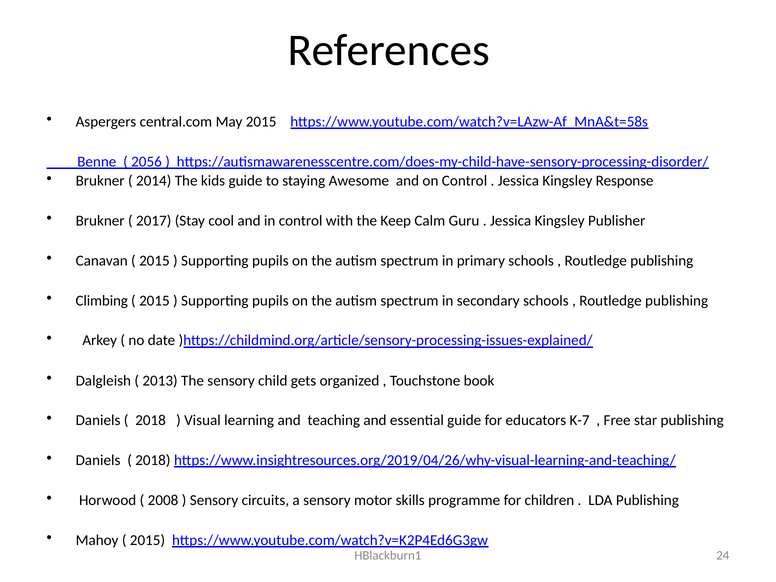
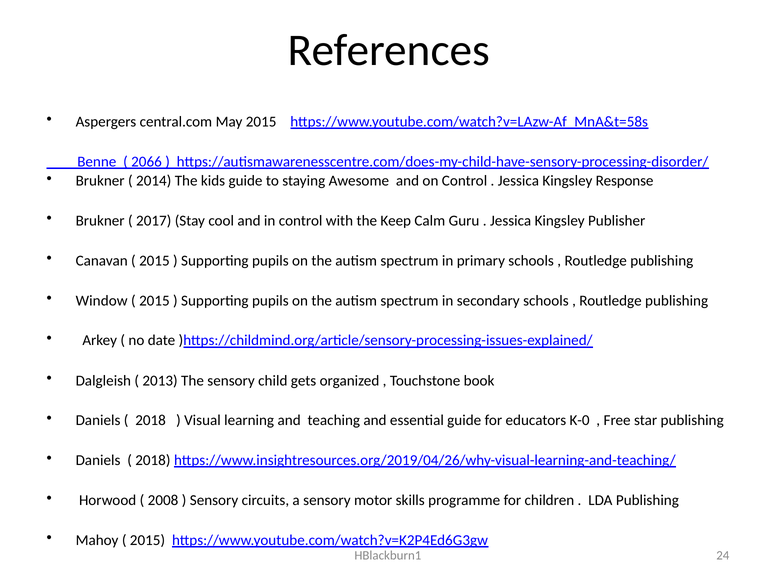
2056: 2056 -> 2066 (147, 162)
Climbing: Climbing -> Window (102, 301)
K-7: K-7 -> K-0 (580, 420)
